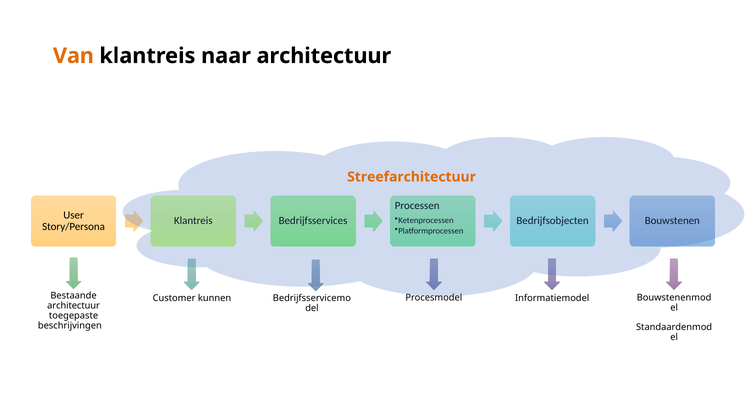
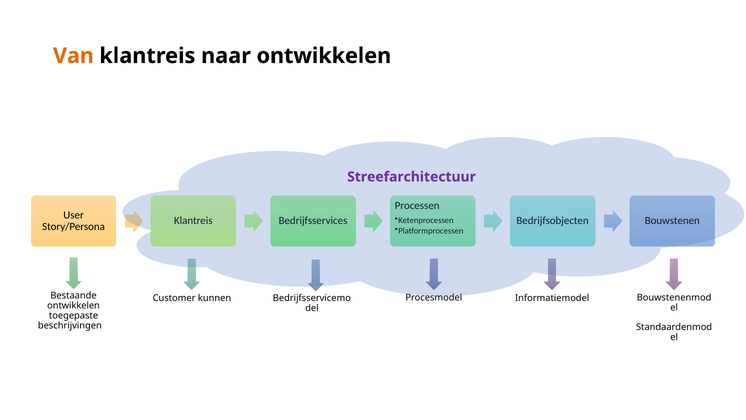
naar architectuur: architectuur -> ontwikkelen (324, 56)
Streefarchitectuur colour: orange -> purple (411, 177)
architectuur: architectuur -> ontwikkelen (74, 305)
